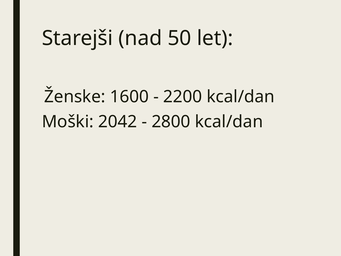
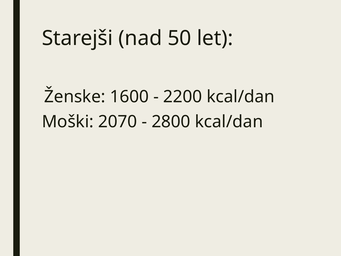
2042: 2042 -> 2070 (118, 122)
